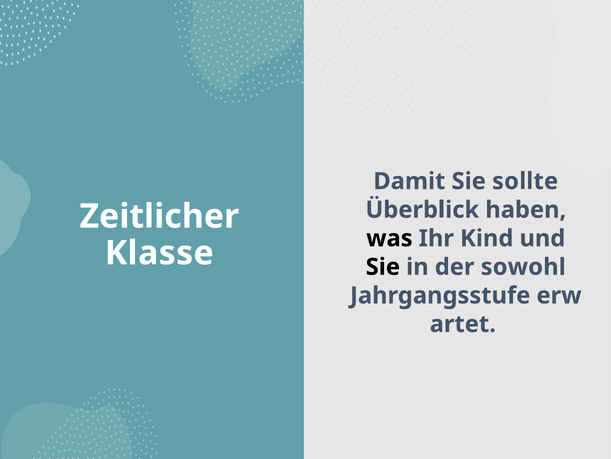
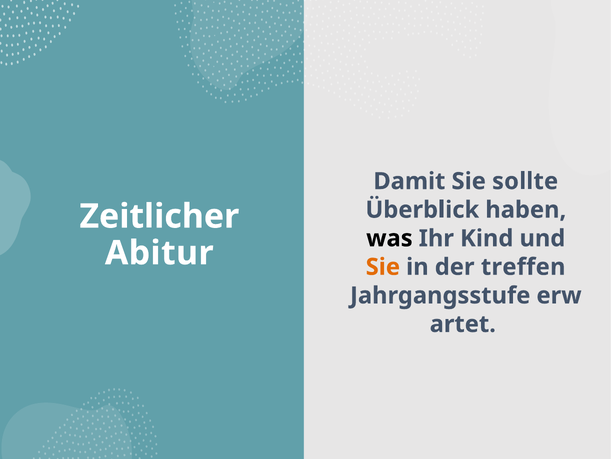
Klasse: Klasse -> Abitur (159, 253)
Sie colour: black -> orange (383, 267)
sowohl: sowohl -> treffen (523, 267)
